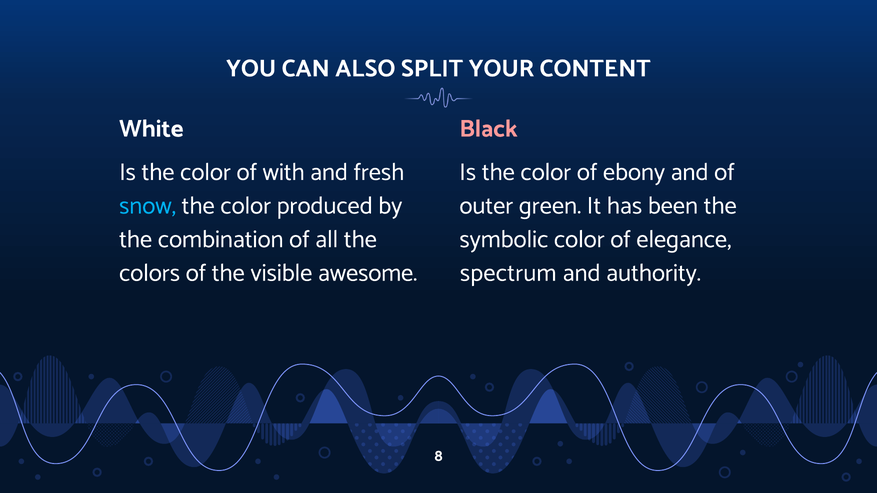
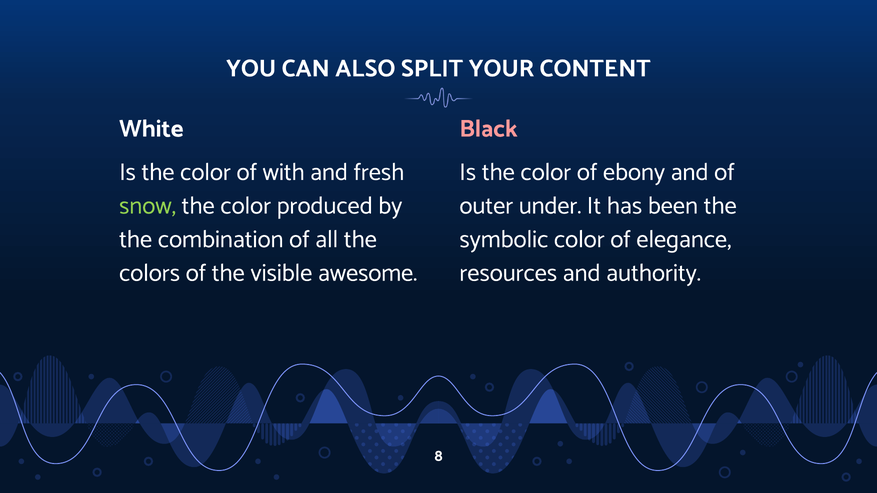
snow colour: light blue -> light green (148, 206)
green: green -> under (550, 206)
spectrum: spectrum -> resources (508, 273)
